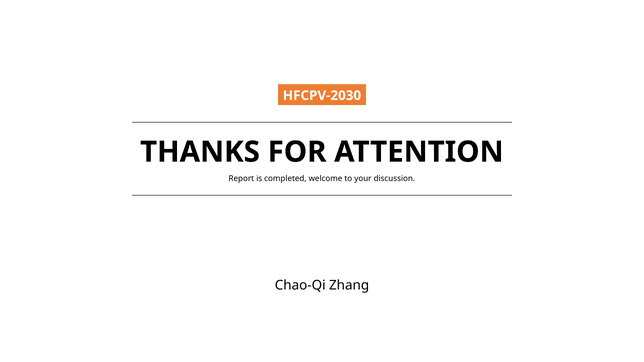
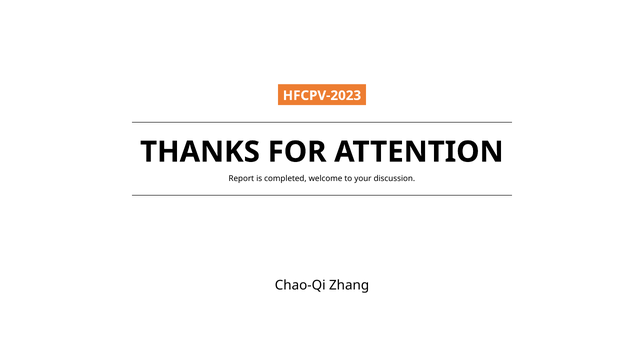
HFCPV-2030: HFCPV-2030 -> HFCPV-2023 (322, 96)
